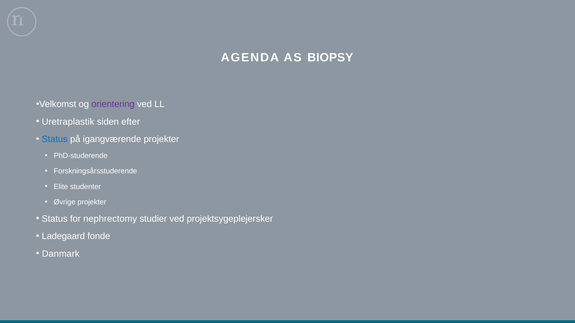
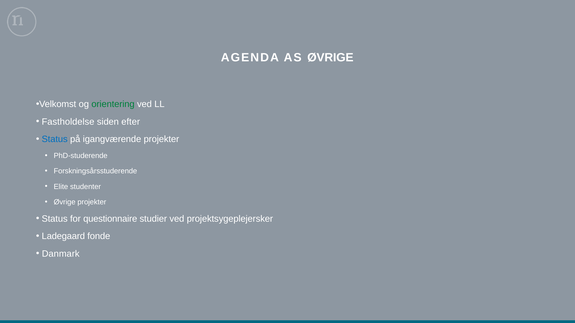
AS BIOPSY: BIOPSY -> ØVRIGE (330, 58)
orientering colour: purple -> green (113, 104)
Uretraplastik: Uretraplastik -> Fastholdelse (68, 122)
nephrectomy: nephrectomy -> questionnaire (110, 219)
